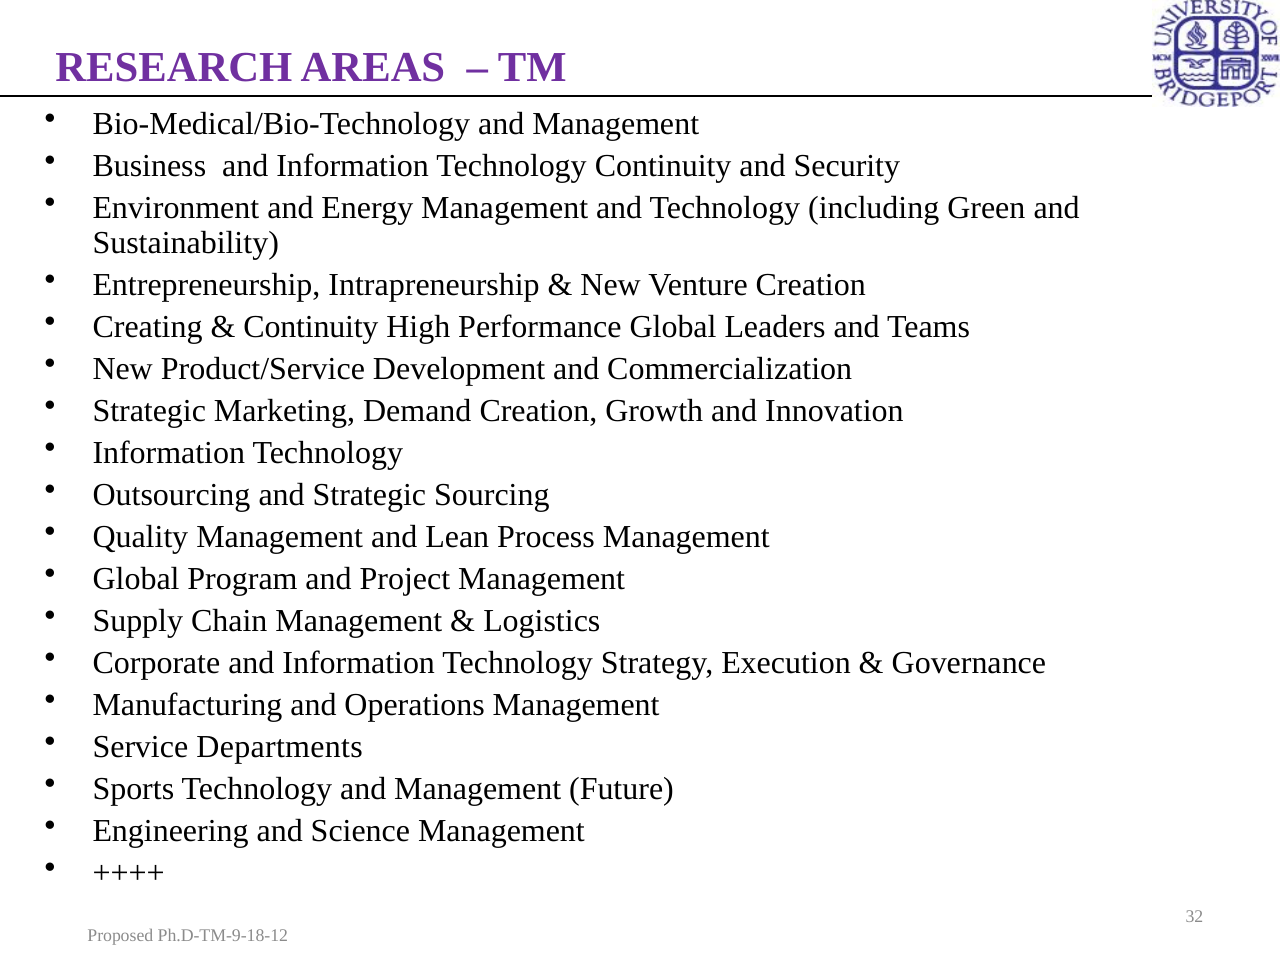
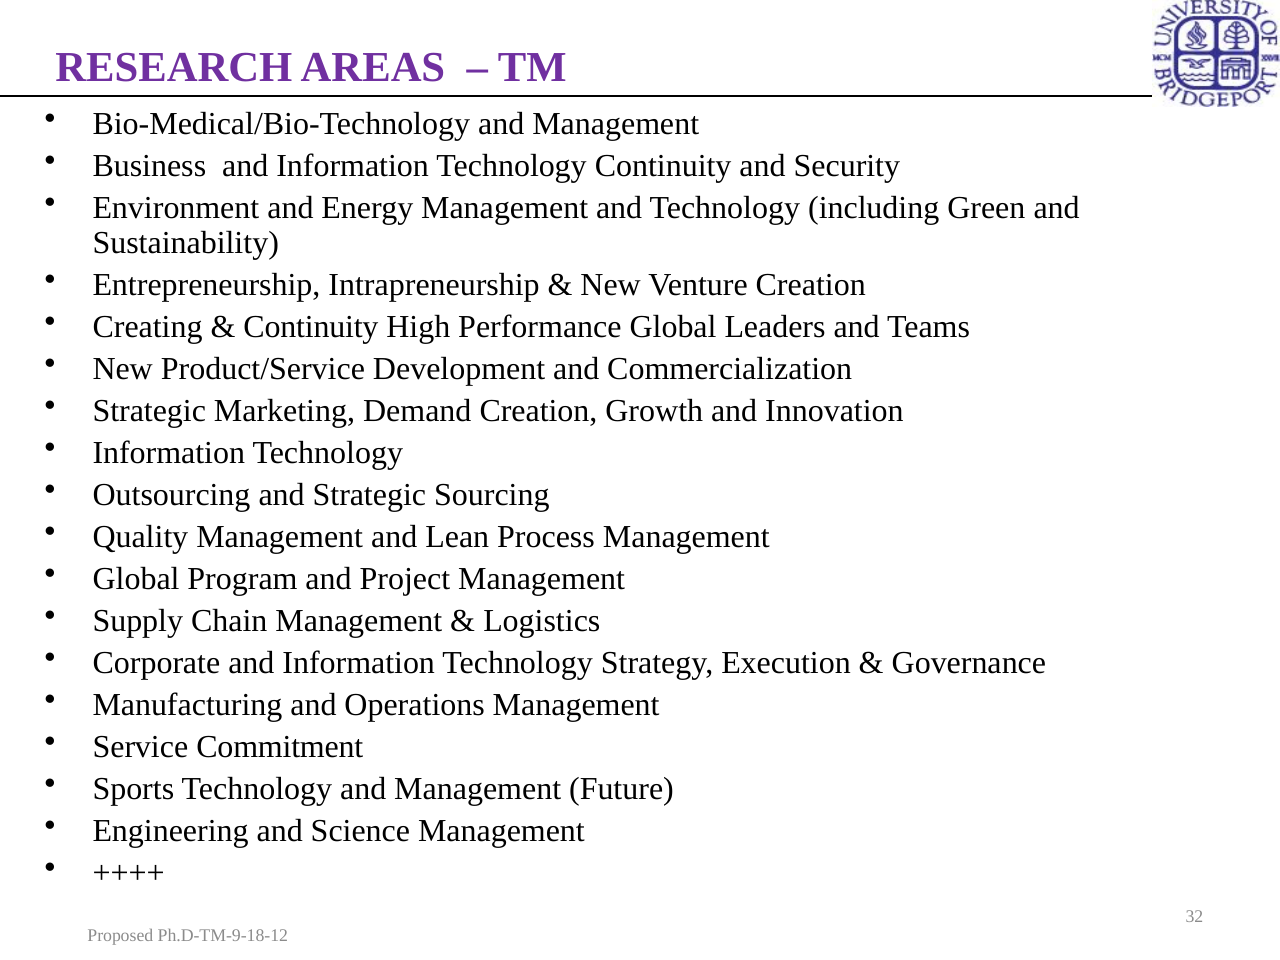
Departments: Departments -> Commitment (280, 747)
